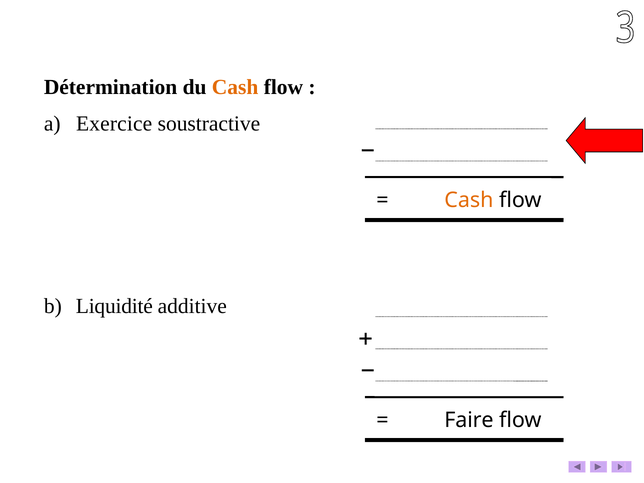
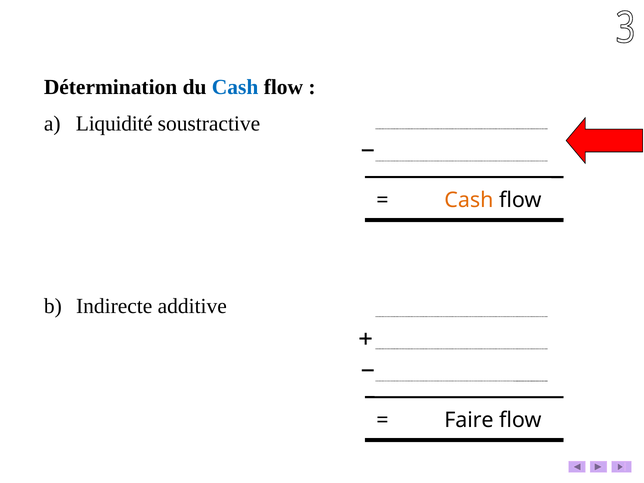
Cash colour: orange -> blue (235, 87)
Exercice: Exercice -> Liquidité (114, 124)
Liquidité: Liquidité -> Indirecte (114, 306)
